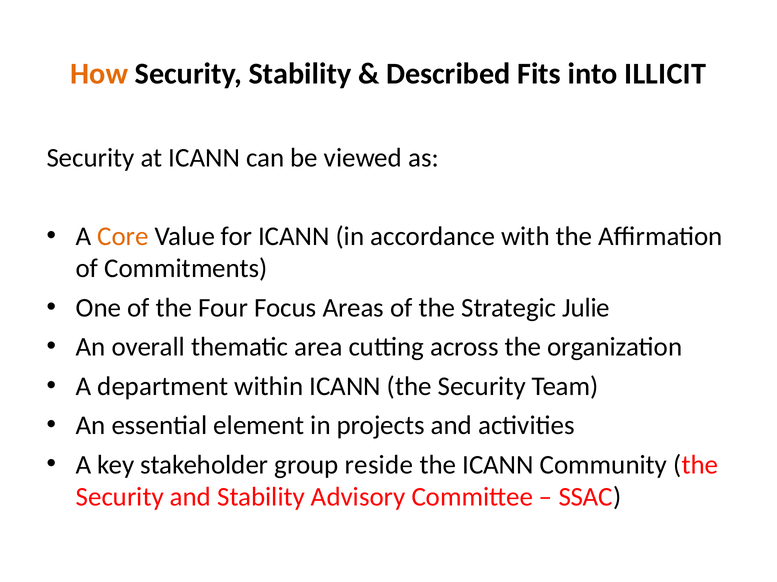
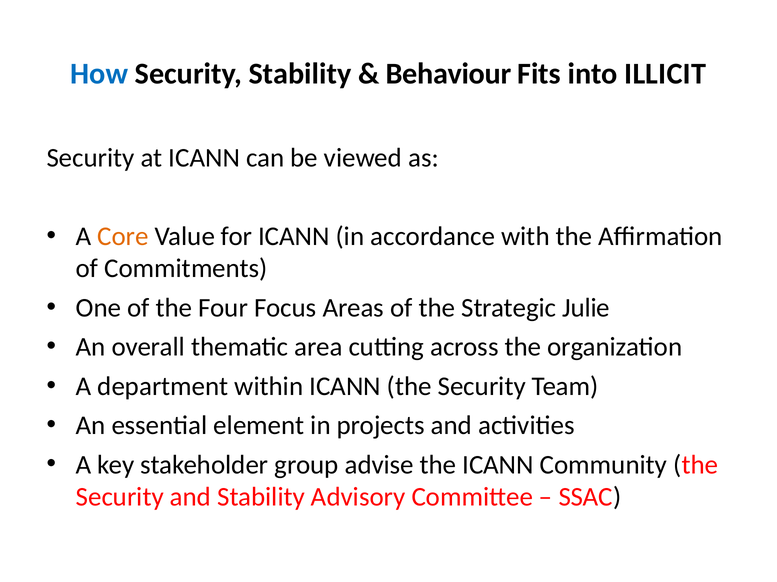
How colour: orange -> blue (99, 74)
Described: Described -> Behaviour (448, 74)
reside: reside -> advise (379, 465)
